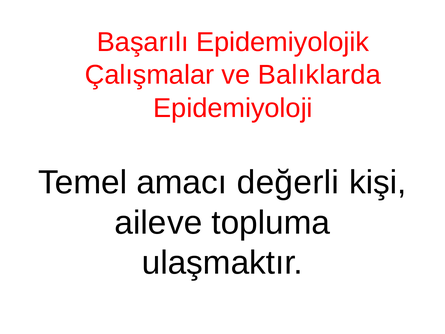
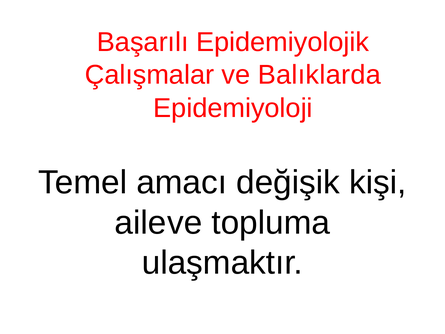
değerli: değerli -> değişik (288, 182)
